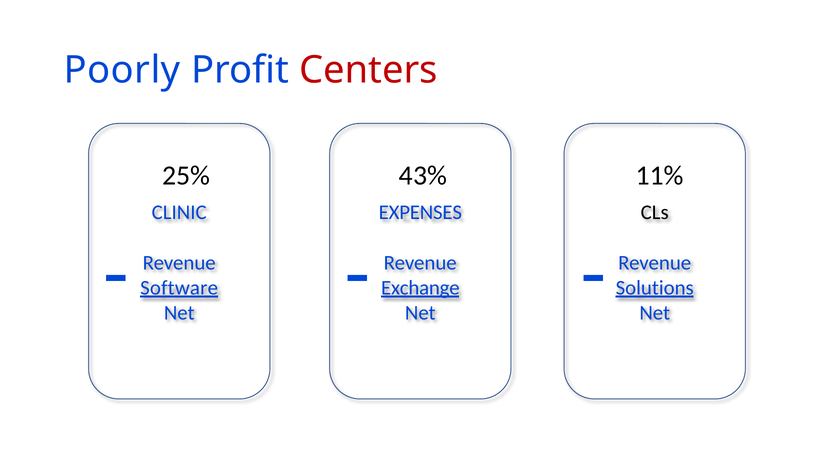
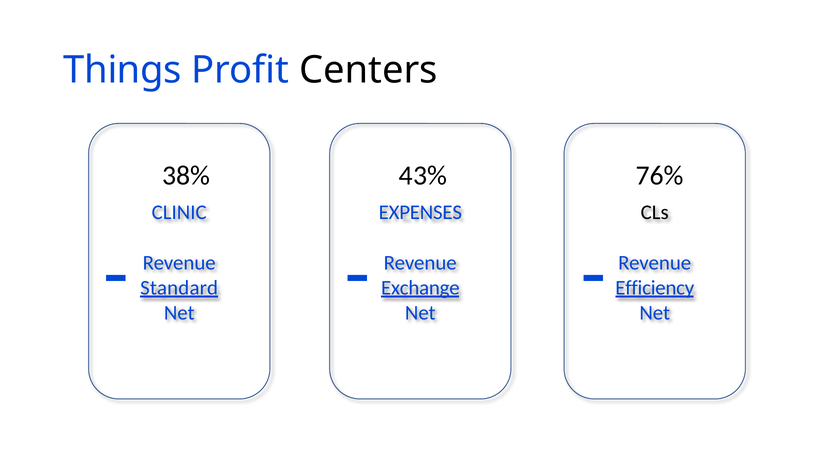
Poorly: Poorly -> Things (123, 70)
Centers colour: red -> black (368, 70)
25%: 25% -> 38% (186, 175)
11%: 11% -> 76% (660, 175)
Software: Software -> Standard (179, 288)
Solutions: Solutions -> Efficiency (655, 288)
